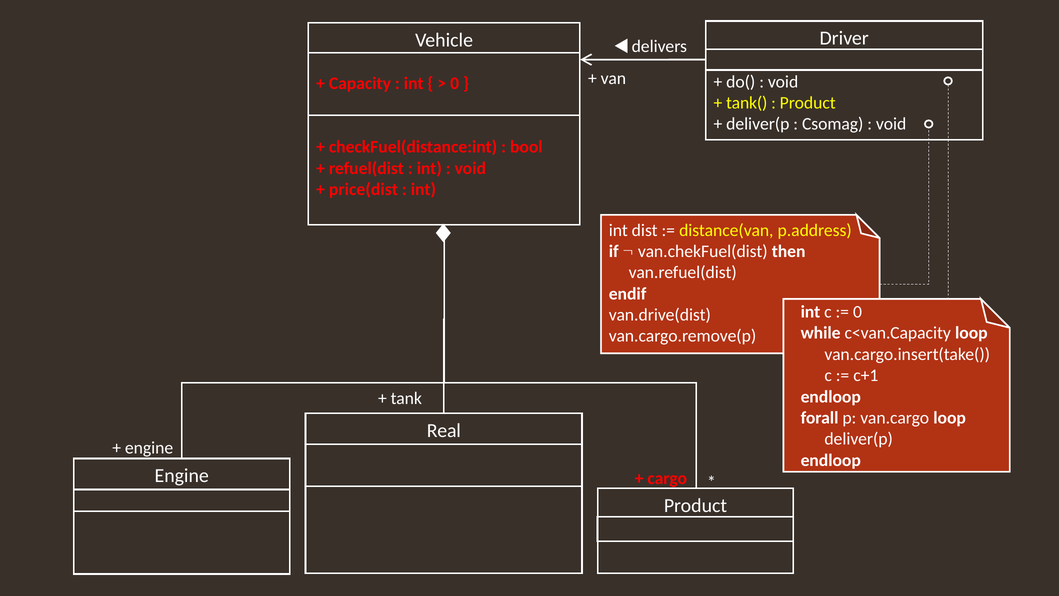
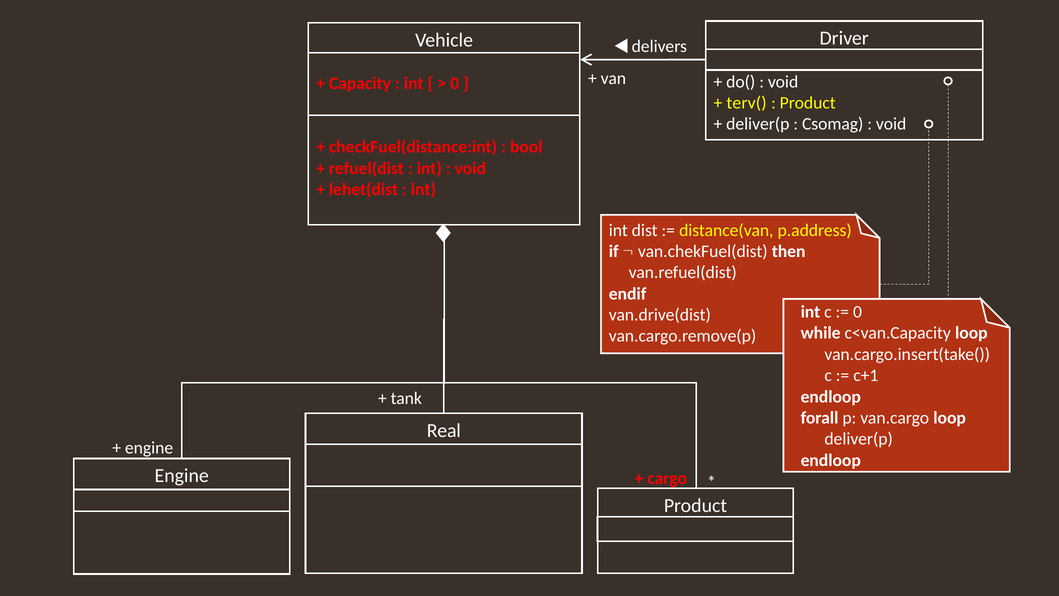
tank(: tank( -> terv( (747, 103)
price(dist: price(dist -> lehet(dist (364, 189)
